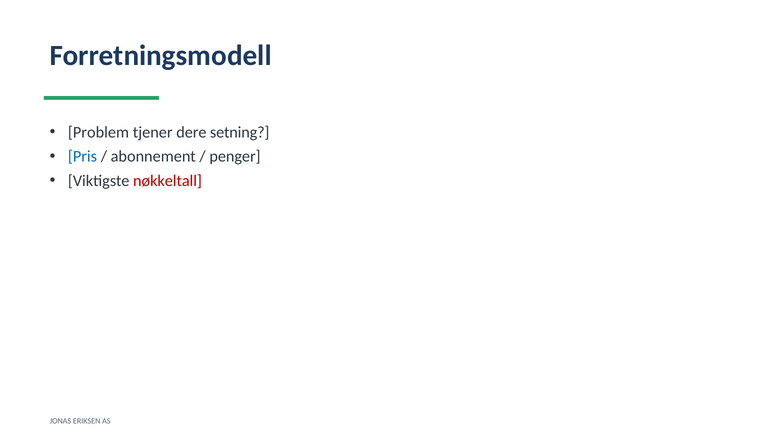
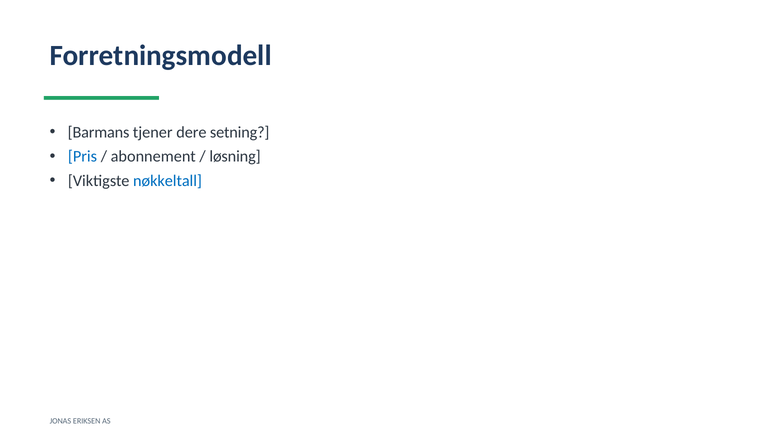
Problem: Problem -> Barmans (99, 132)
penger: penger -> løsning (235, 156)
nøkkeltall colour: red -> blue (168, 181)
